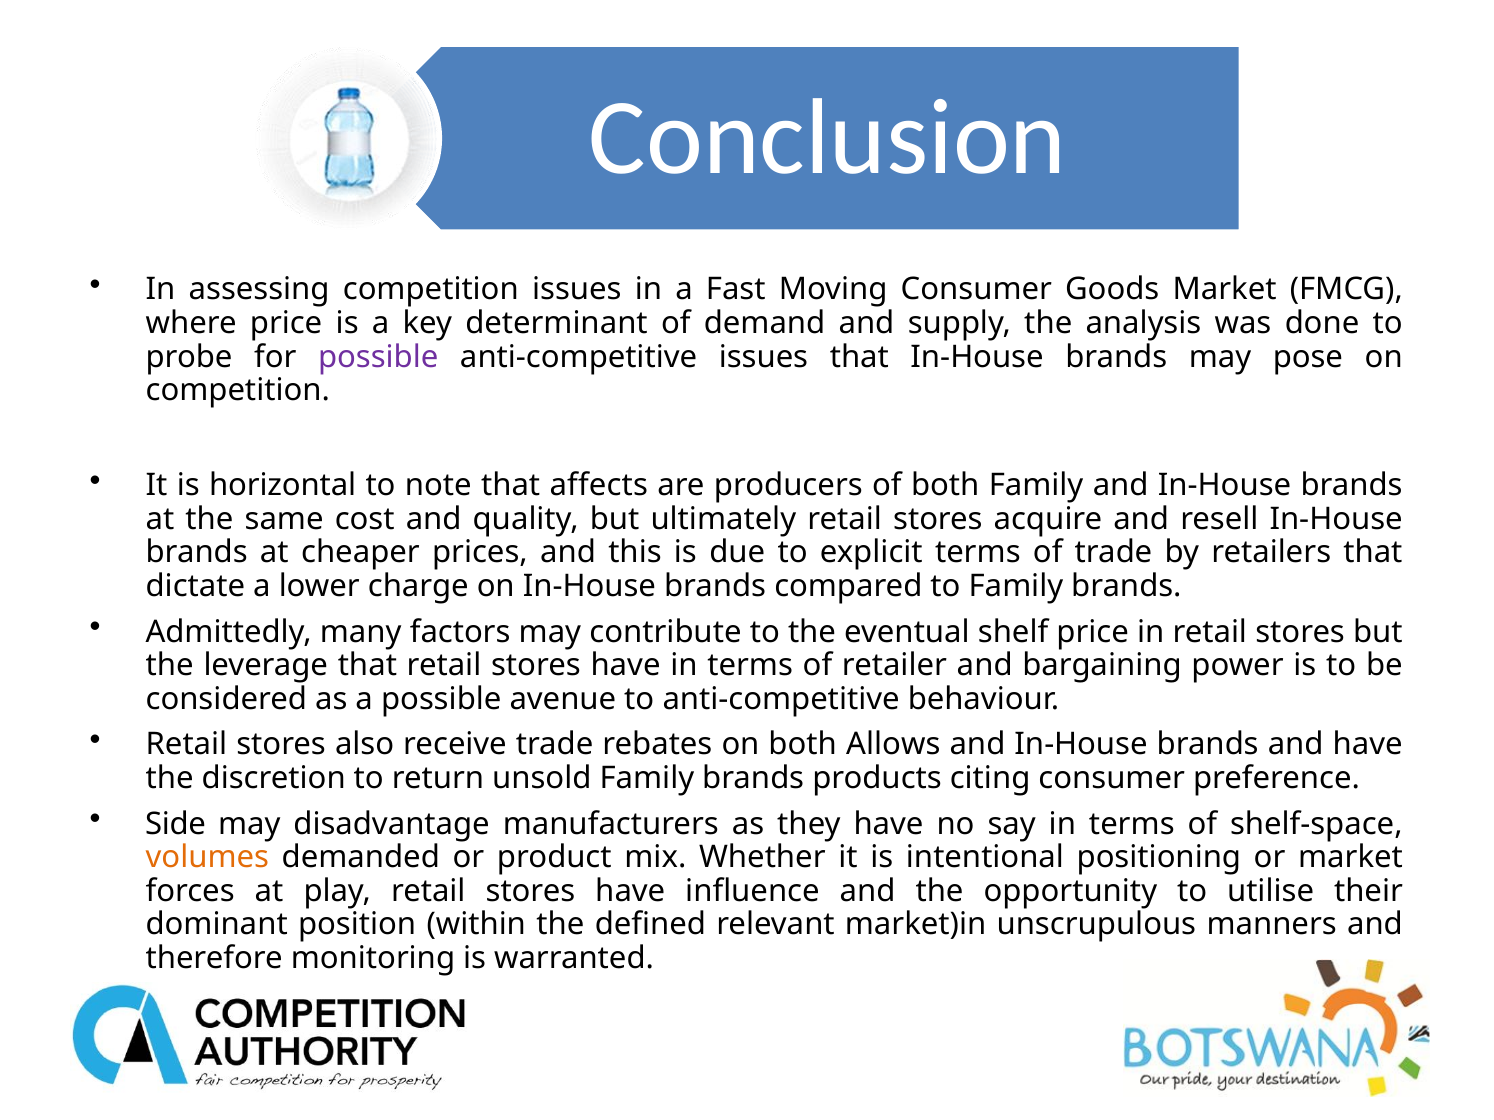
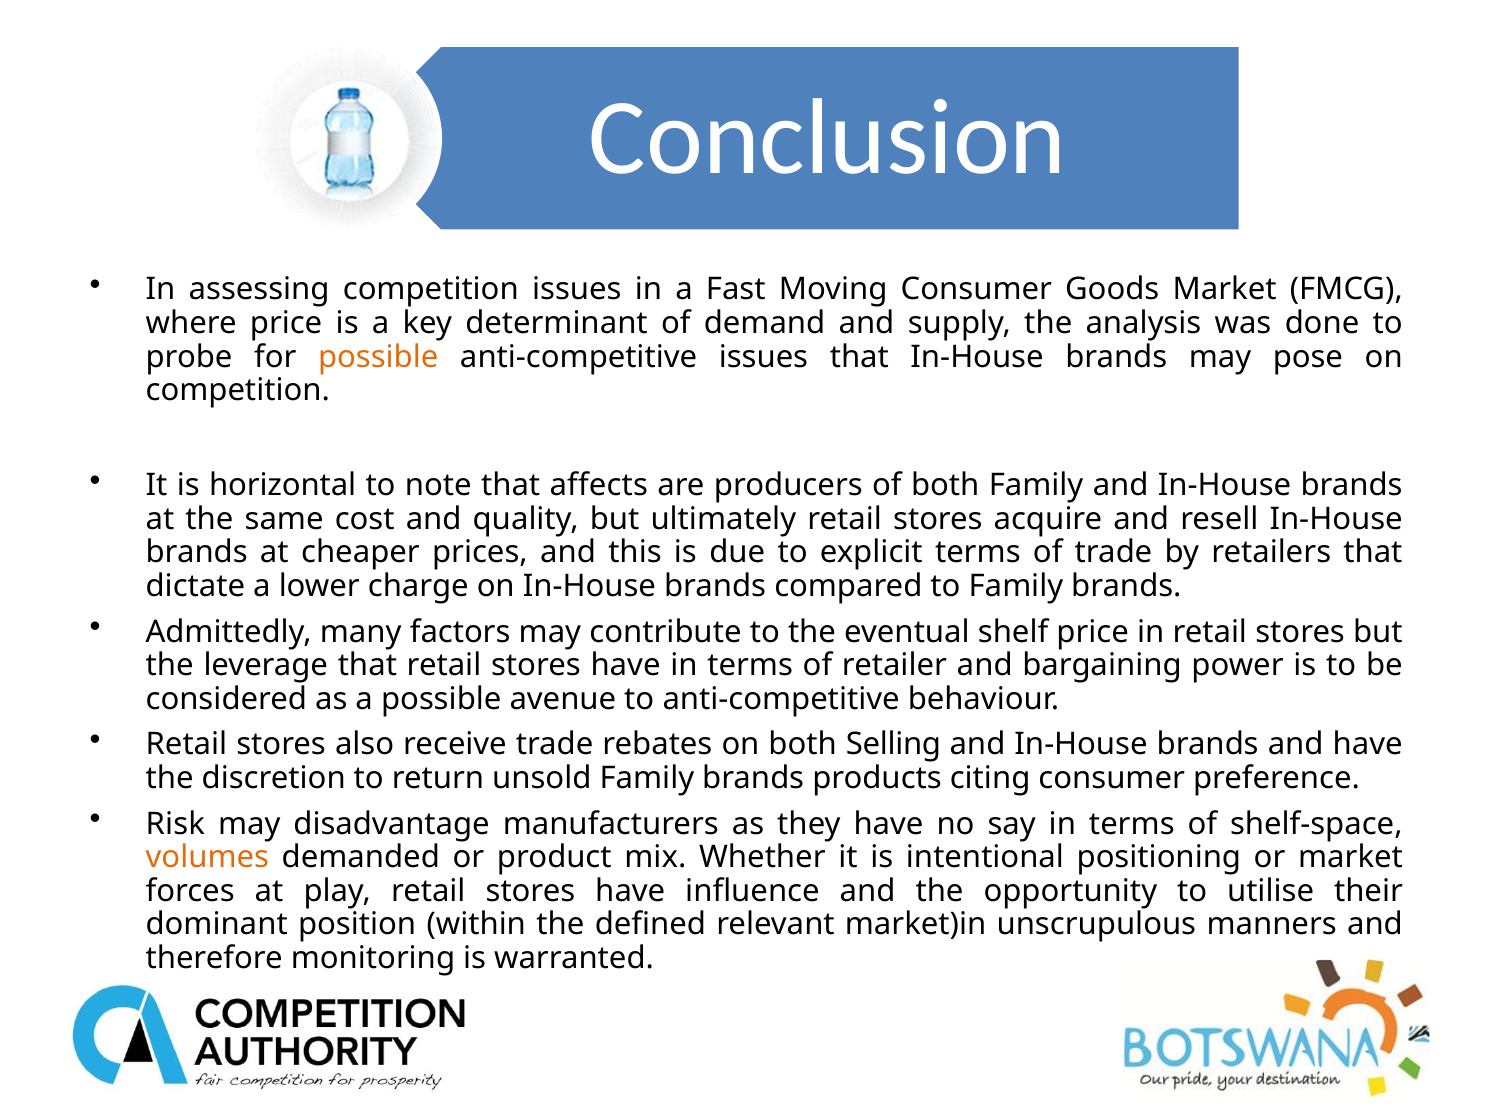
possible colour: purple -> orange (378, 357)
Allows: Allows -> Selling (893, 745)
Side: Side -> Risk (175, 824)
